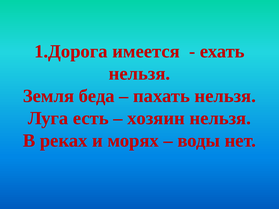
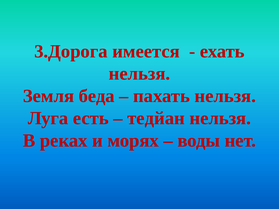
1.Дорога: 1.Дорога -> 3.Дорога (71, 51)
хозяин: хозяин -> тедйан (156, 118)
